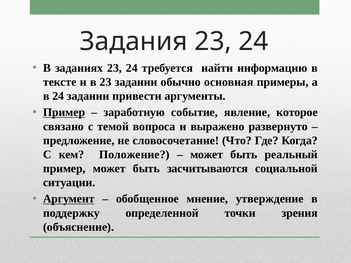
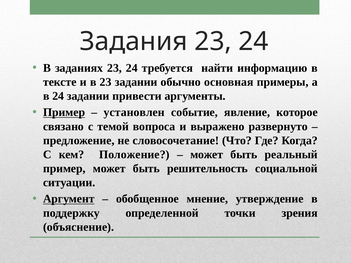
заработную: заработную -> установлен (134, 112)
засчитываются: засчитываются -> решительность (208, 169)
